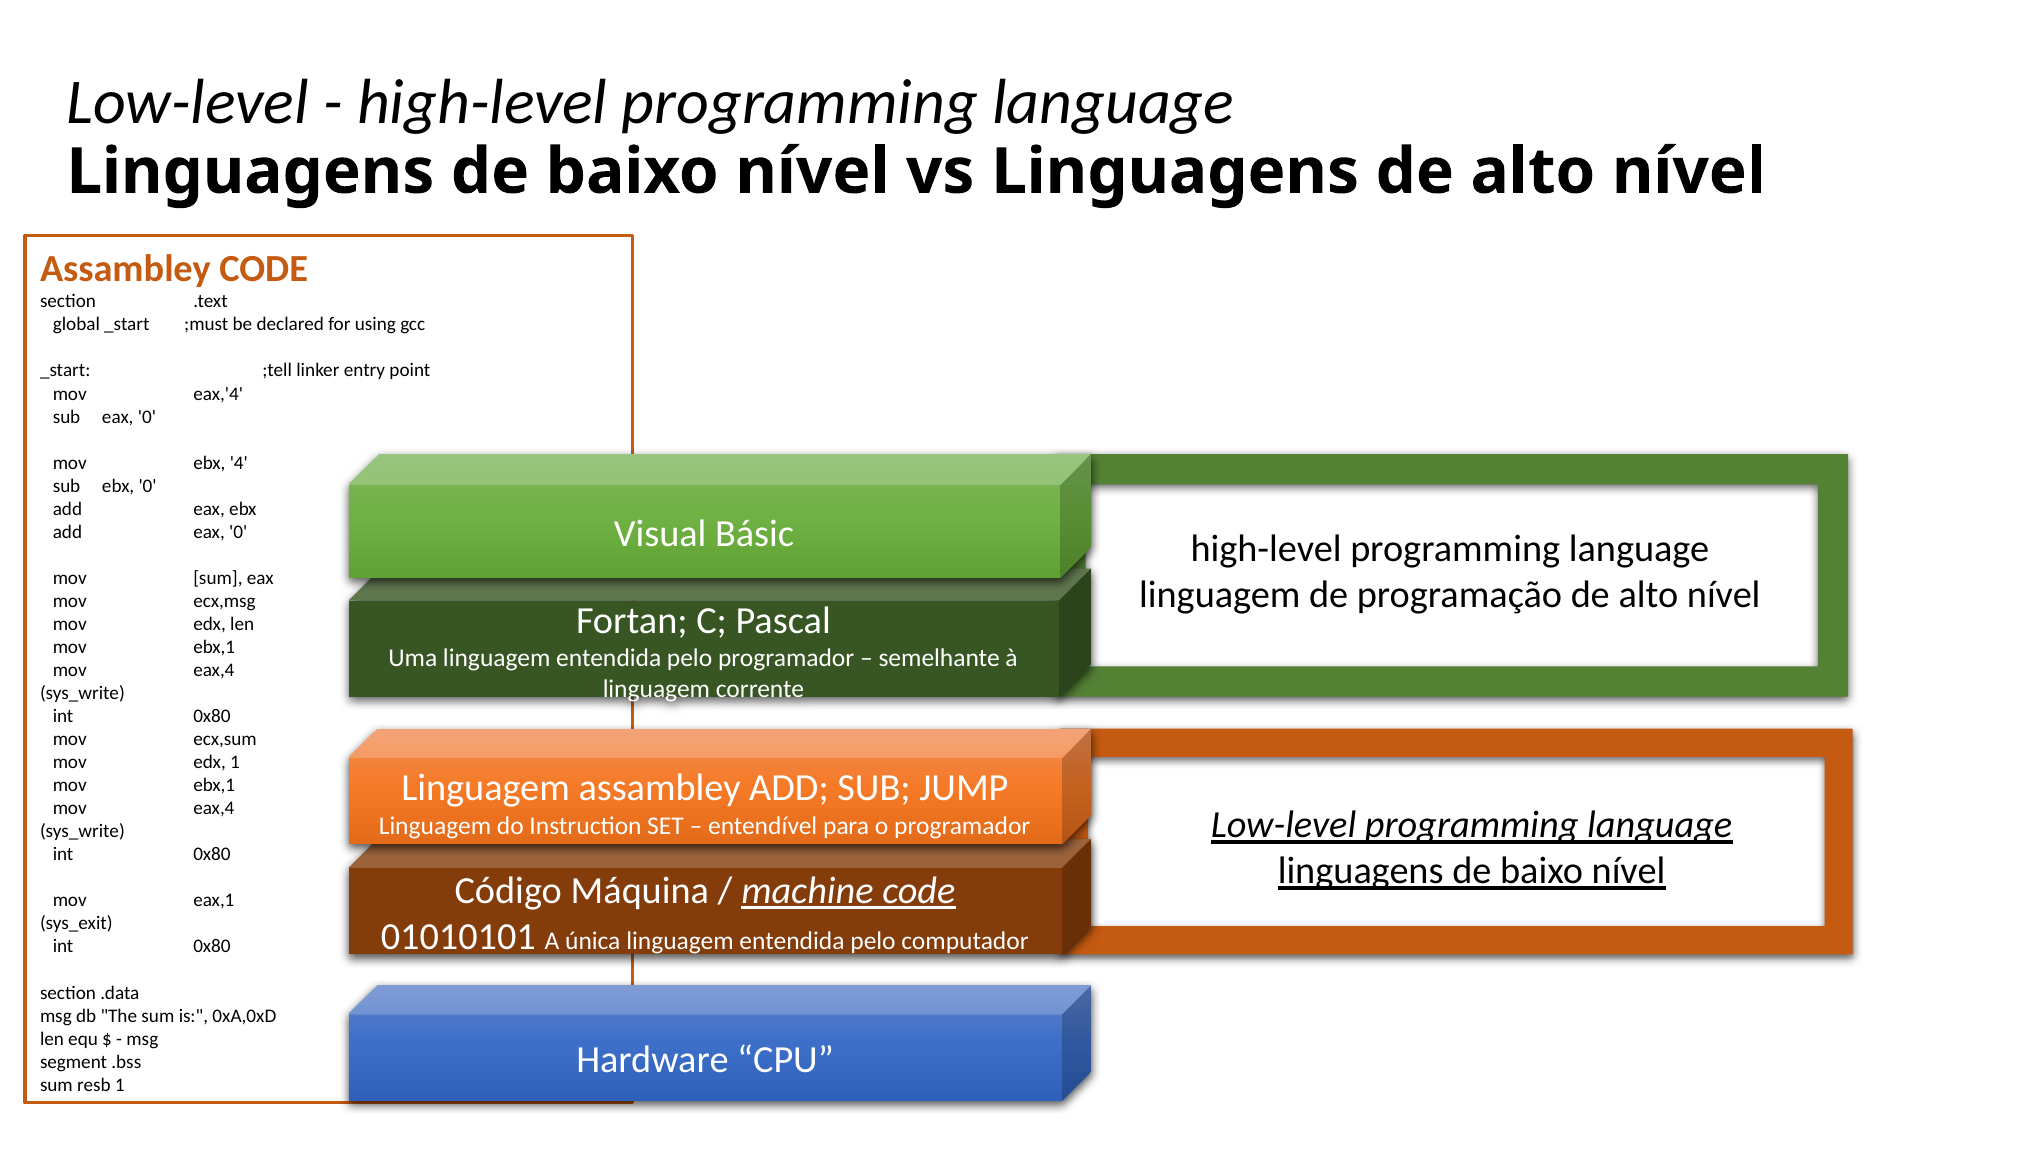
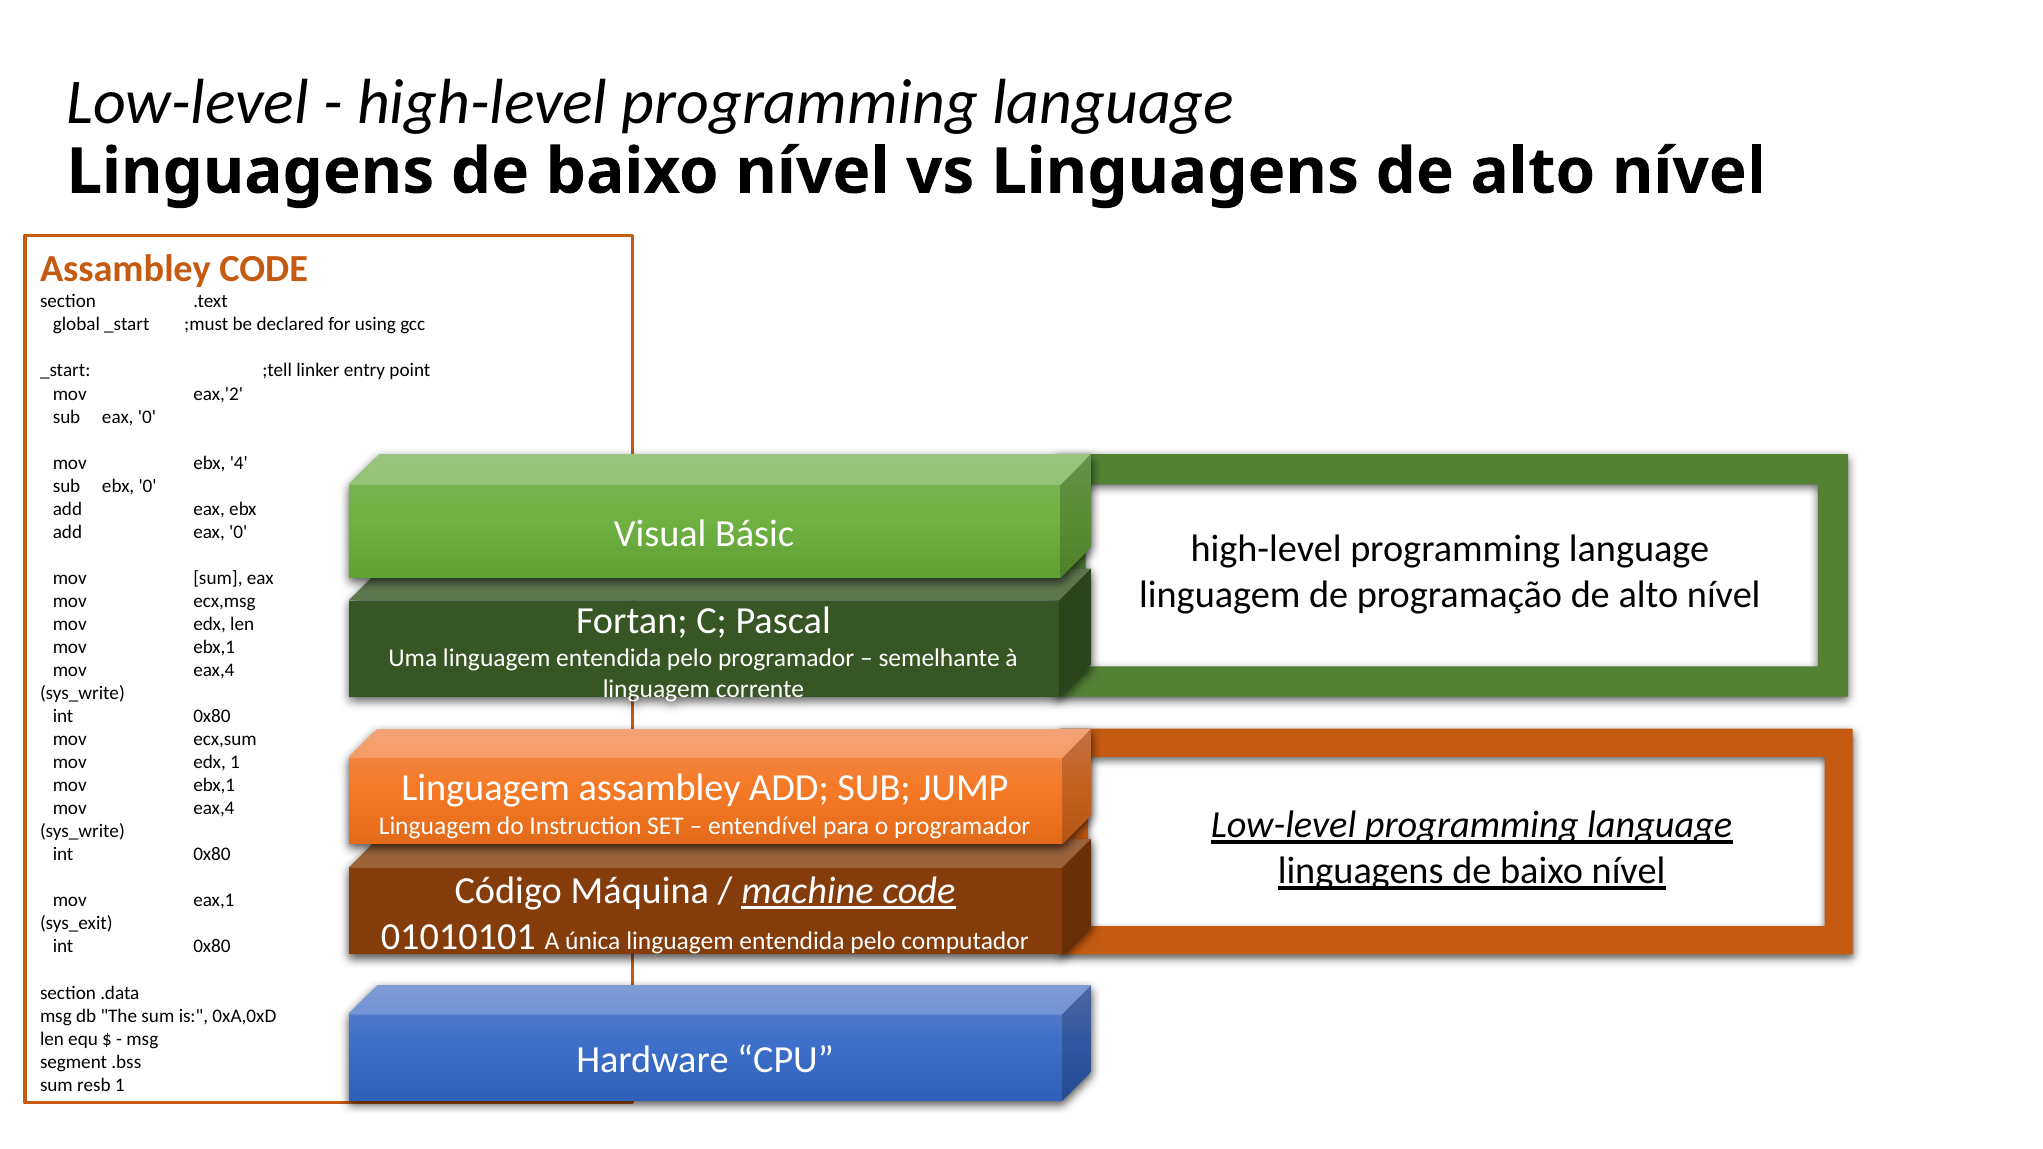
eax,'4: eax,'4 -> eax,'2 (218, 394)
